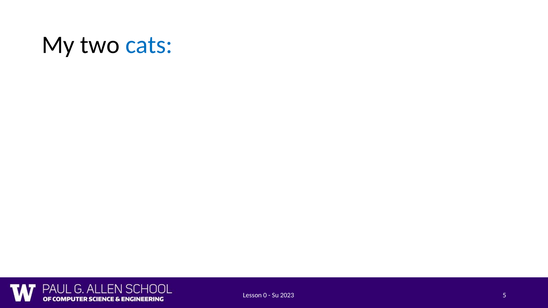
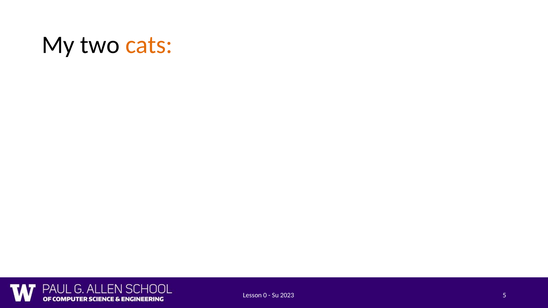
cats colour: blue -> orange (149, 45)
